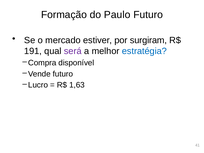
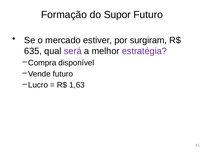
Paulo: Paulo -> Supor (117, 15)
191: 191 -> 635 (33, 51)
estratégia colour: blue -> purple (144, 51)
